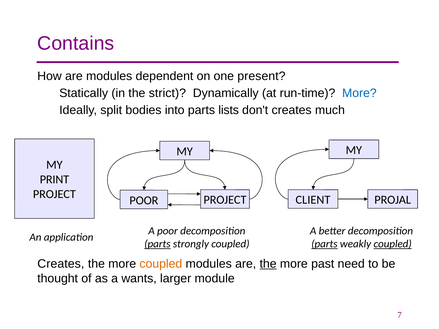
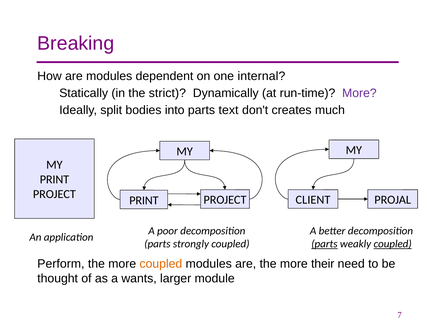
Contains: Contains -> Breaking (76, 43)
present: present -> internal (261, 76)
More colour: blue -> purple (359, 93)
lists: lists -> text (229, 110)
POOR: POOR -> PRINT (144, 200)
parts underline: present -> none (157, 244)
Creates: Creates -> Perform (61, 264)
the underline: present -> none (268, 264)
past: past -> their (323, 264)
